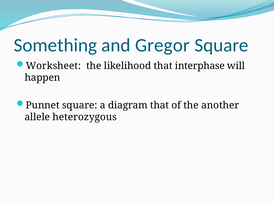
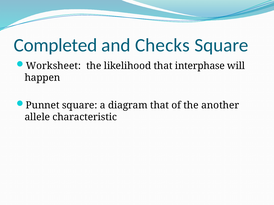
Something: Something -> Completed (55, 45)
Gregor: Gregor -> Checks (162, 45)
heterozygous: heterozygous -> characteristic (85, 117)
